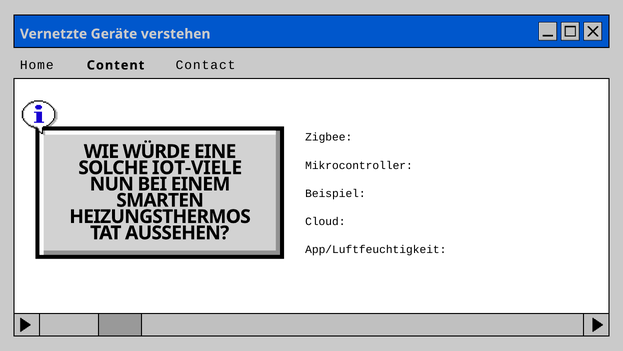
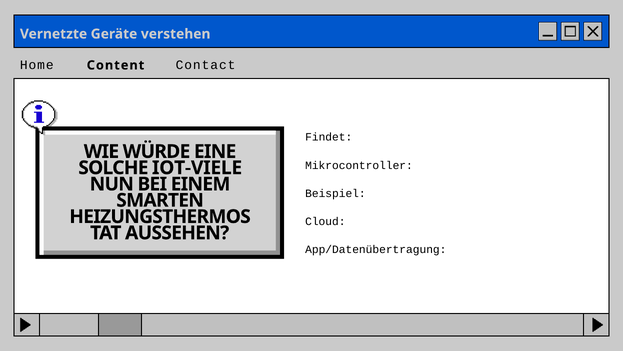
Zigbee: Zigbee -> Findet (329, 137)
App/Luftfeuchtigkeit: App/Luftfeuchtigkeit -> App/Datenübertragung (376, 249)
